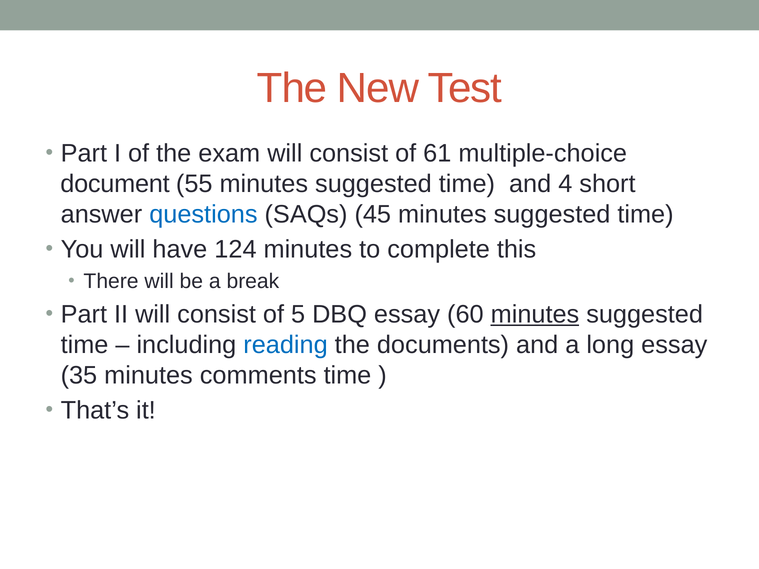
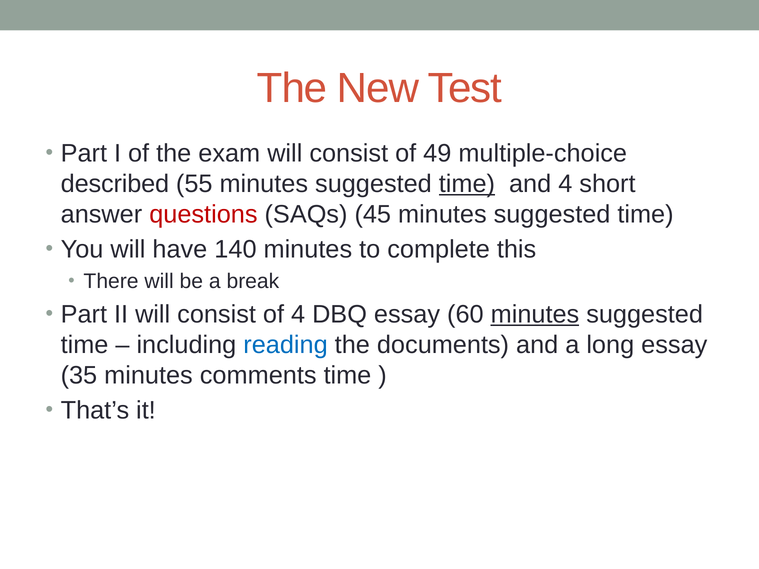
61: 61 -> 49 (437, 154)
document: document -> described (115, 184)
time underline: none -> present (467, 184)
questions colour: blue -> red (203, 214)
124: 124 -> 140 (235, 250)
of 5: 5 -> 4 (298, 315)
